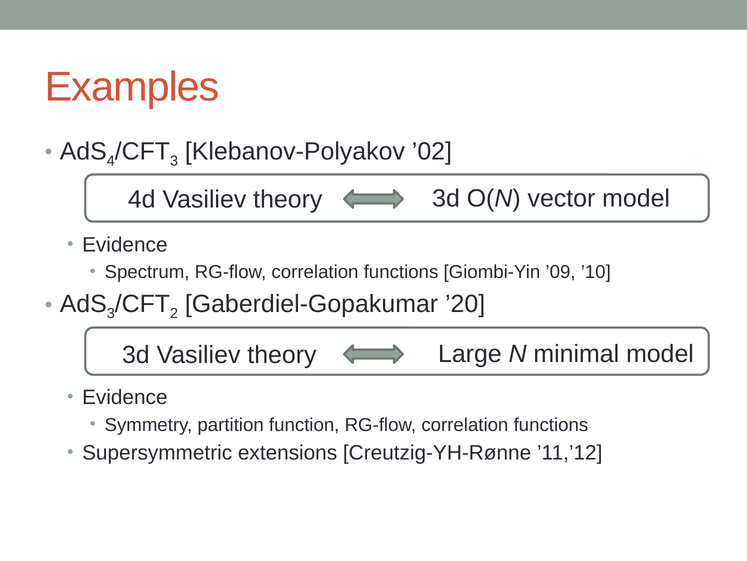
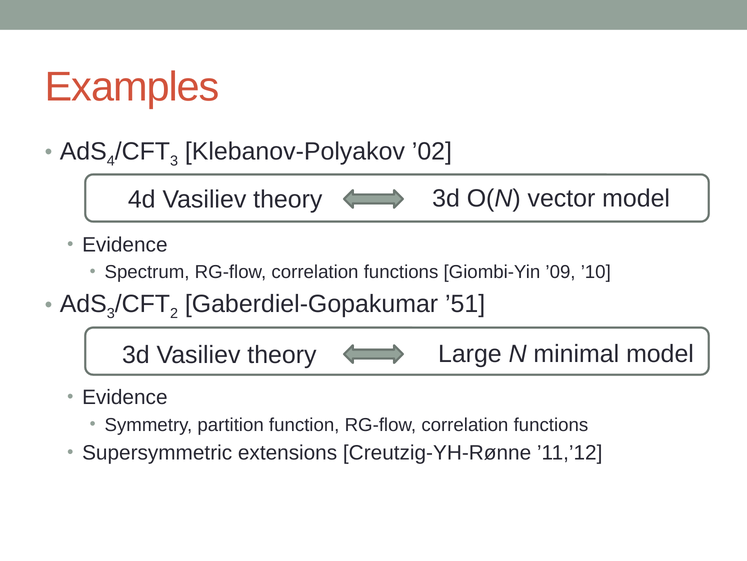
’20: ’20 -> ’51 (465, 304)
